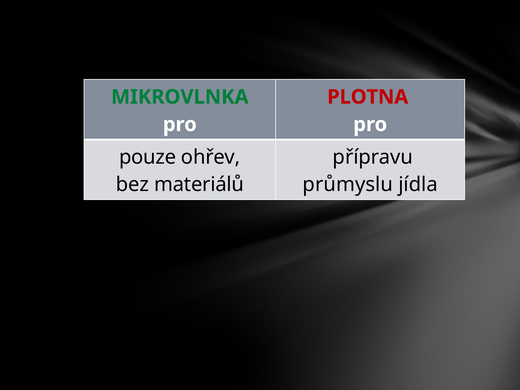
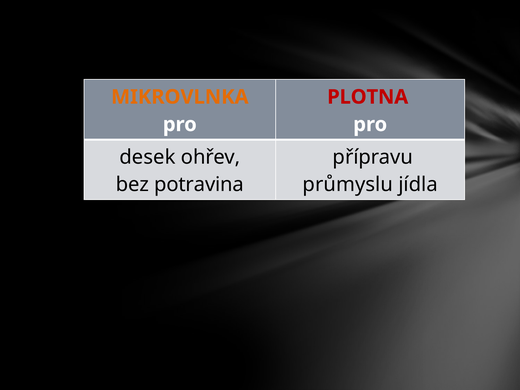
MIKROVLNKA colour: green -> orange (180, 97)
pouze: pouze -> desek (148, 157)
materiálů: materiálů -> potravina (199, 185)
